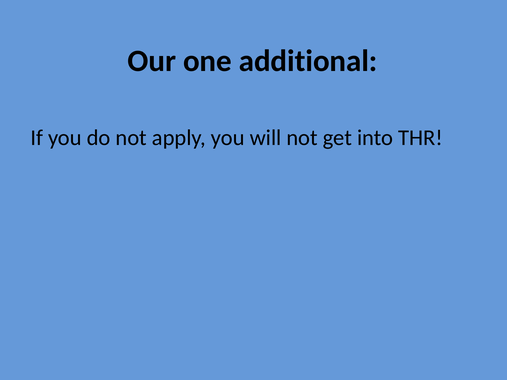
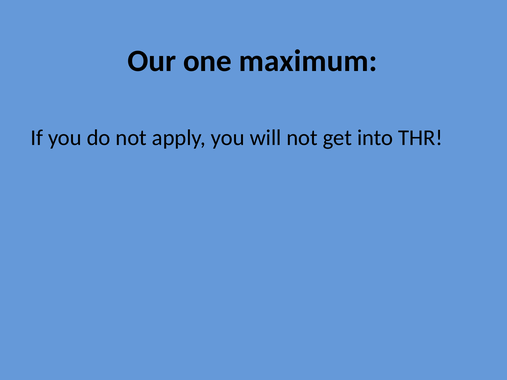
additional: additional -> maximum (308, 61)
